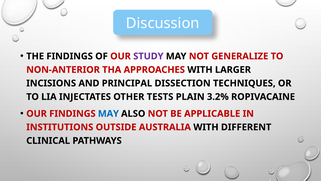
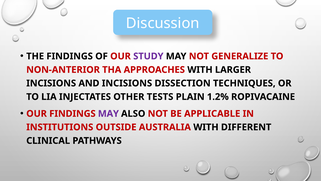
AND PRINCIPAL: PRINCIPAL -> INCISIONS (127, 83)
3.2%: 3.2% -> 1.2% (218, 97)
MAY colour: blue -> purple (108, 113)
